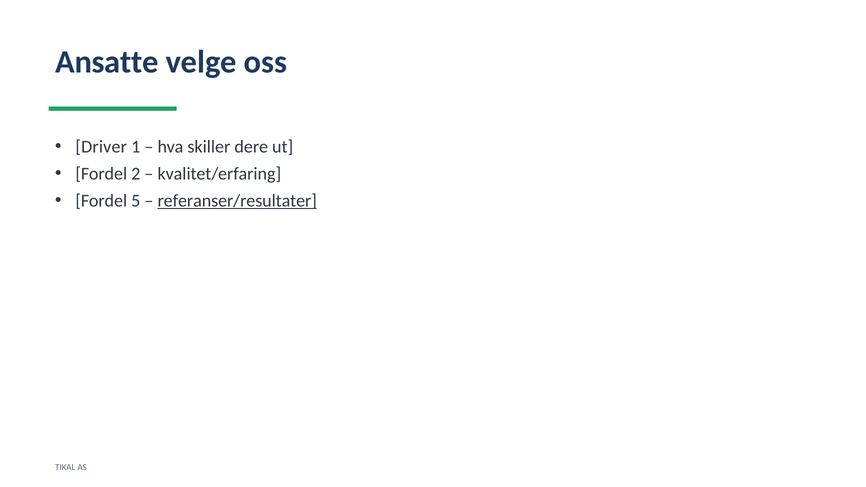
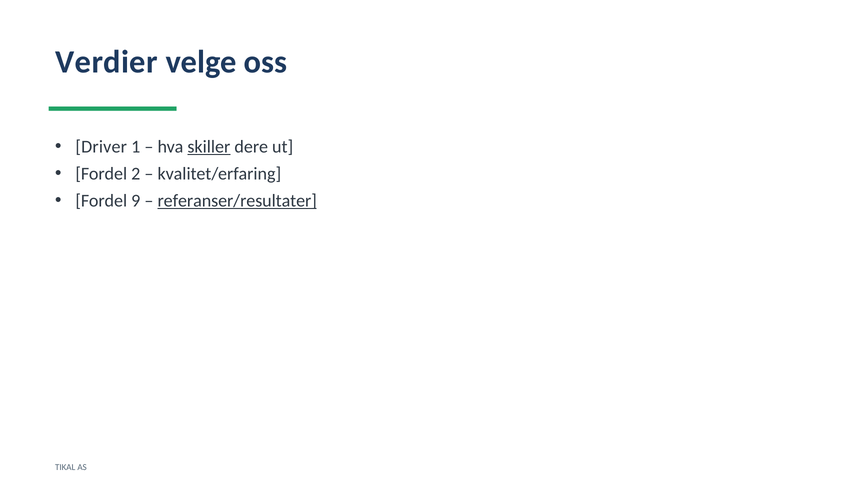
Ansatte: Ansatte -> Verdier (107, 62)
skiller underline: none -> present (209, 147)
5: 5 -> 9 (136, 201)
